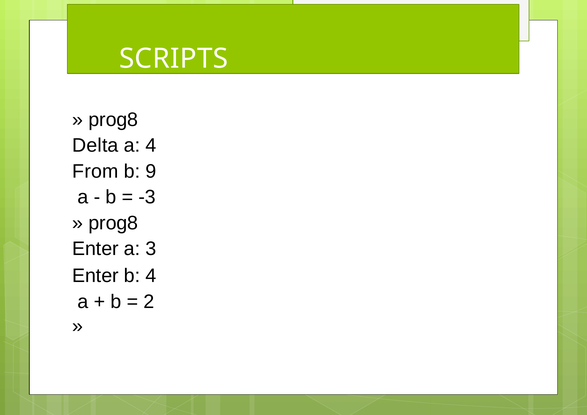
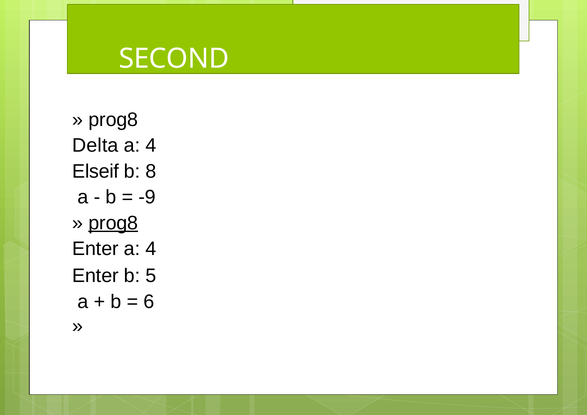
SCRIPTS: SCRIPTS -> SECOND (174, 59)
From: From -> Elseif (96, 171)
9: 9 -> 8 (151, 171)
-3: -3 -> -9 (147, 197)
prog8 underline: none -> present (113, 223)
Enter a 3: 3 -> 4 (151, 249)
b 4: 4 -> 5 (151, 276)
2: 2 -> 6 (149, 302)
